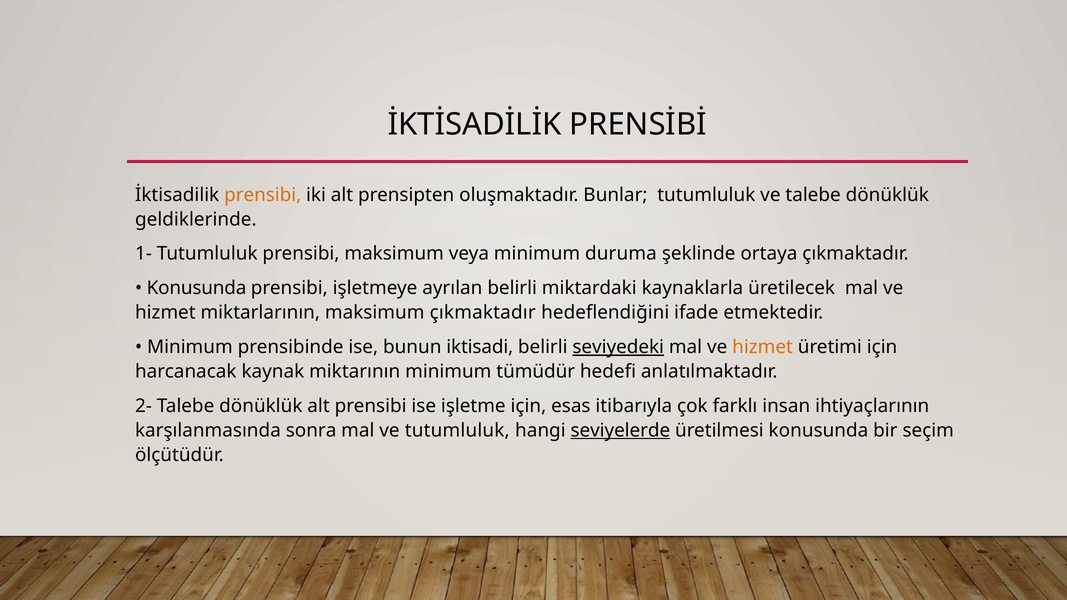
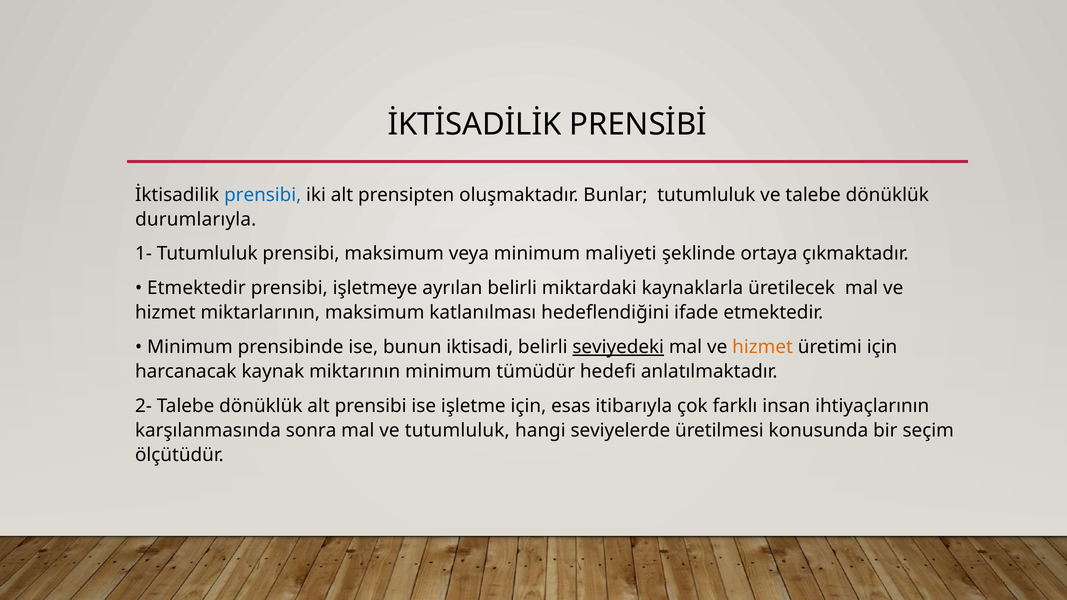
prensibi colour: orange -> blue (263, 195)
geldiklerinde: geldiklerinde -> durumlarıyla (196, 219)
duruma: duruma -> maliyeti (621, 254)
Konusunda: Konusunda -> Etmektedir (196, 288)
maksimum çıkmaktadır: çıkmaktadır -> katlanılması (483, 313)
seviyelerde underline: present -> none (620, 431)
